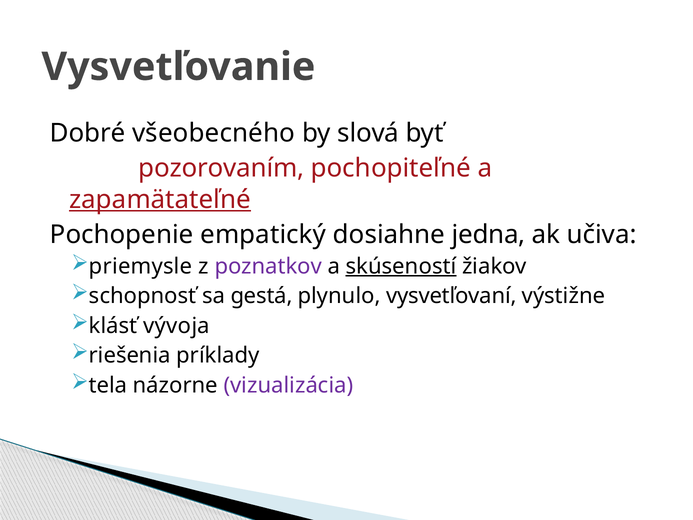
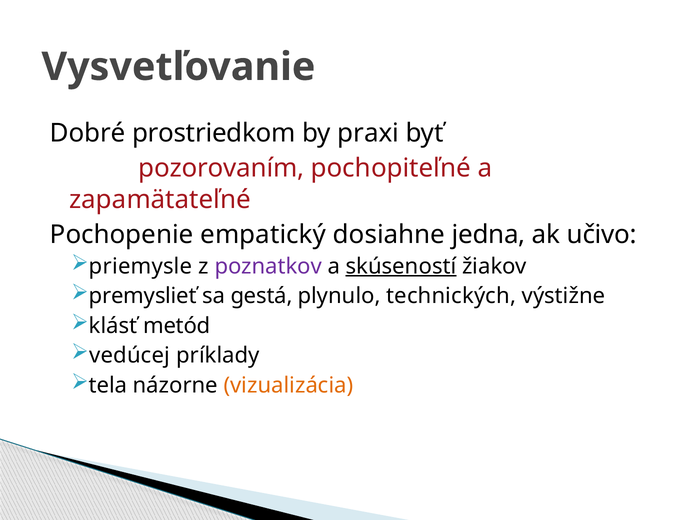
všeobecného: všeobecného -> prostriedkom (214, 133)
slová: slová -> praxi (368, 133)
zapamätateľné underline: present -> none (160, 199)
učiva: učiva -> učivo (602, 234)
schopnosť: schopnosť -> premyslieť (143, 296)
vysvetľovaní: vysvetľovaní -> technických (451, 296)
vývoja: vývoja -> metód (177, 326)
riešenia: riešenia -> vedúcej (130, 355)
vizualizácia colour: purple -> orange (288, 385)
